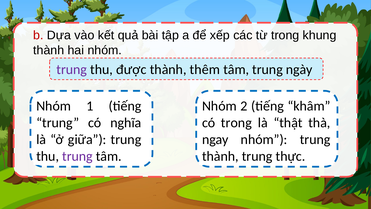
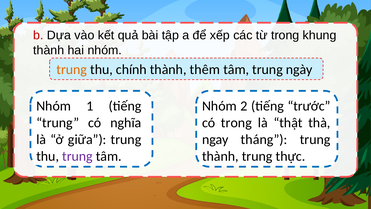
trung colour: purple -> orange (72, 69)
được: được -> chính (131, 69)
khâm: khâm -> trước (309, 106)
ngay nhóm: nhóm -> tháng (264, 139)
